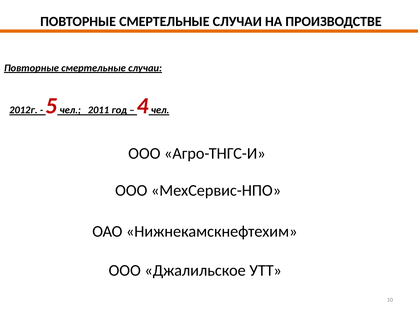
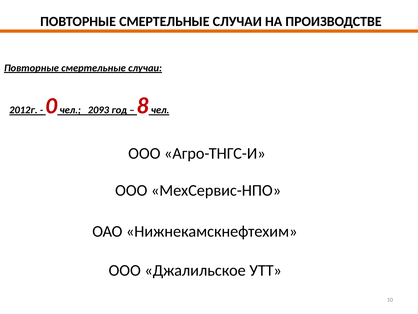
5: 5 -> 0 (51, 106)
2011: 2011 -> 2093 (98, 110)
4: 4 -> 8 (143, 106)
